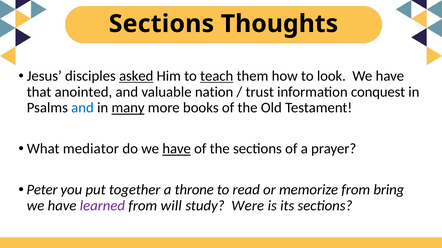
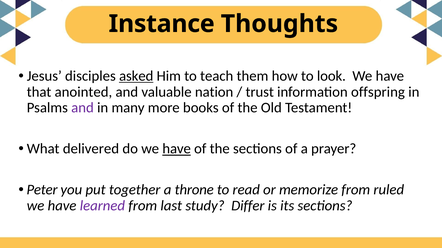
Sections: Sections -> Instance (162, 24)
teach underline: present -> none (217, 76)
conquest: conquest -> offspring (378, 92)
and colour: blue -> purple (82, 108)
many underline: present -> none (128, 108)
mediator: mediator -> delivered (91, 149)
bring: bring -> ruled (389, 190)
will: will -> last (171, 206)
Were: Were -> Differ (248, 206)
